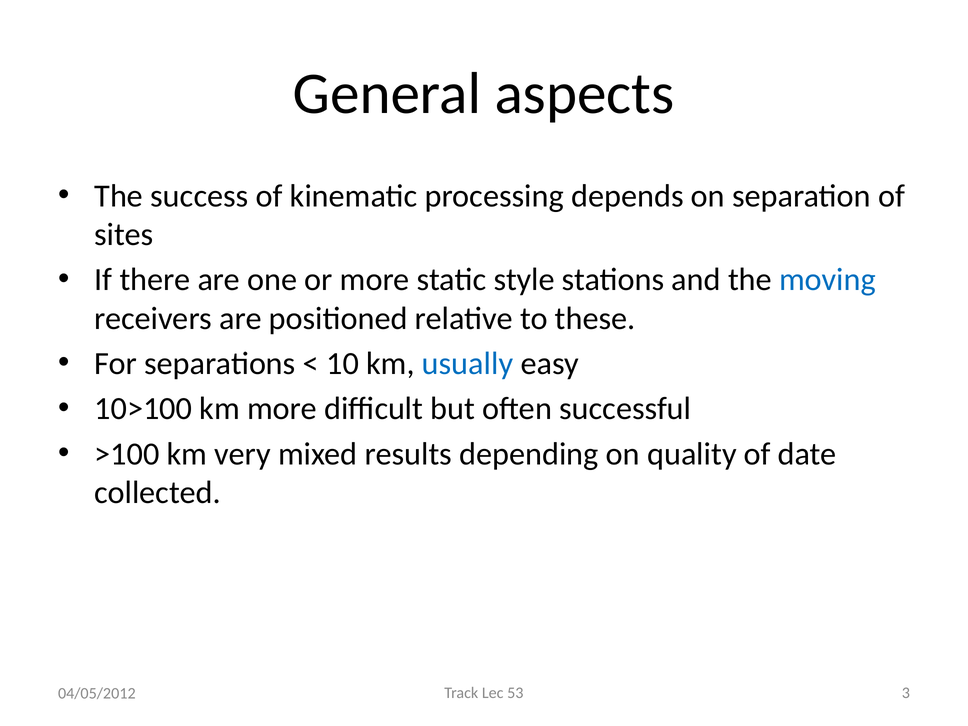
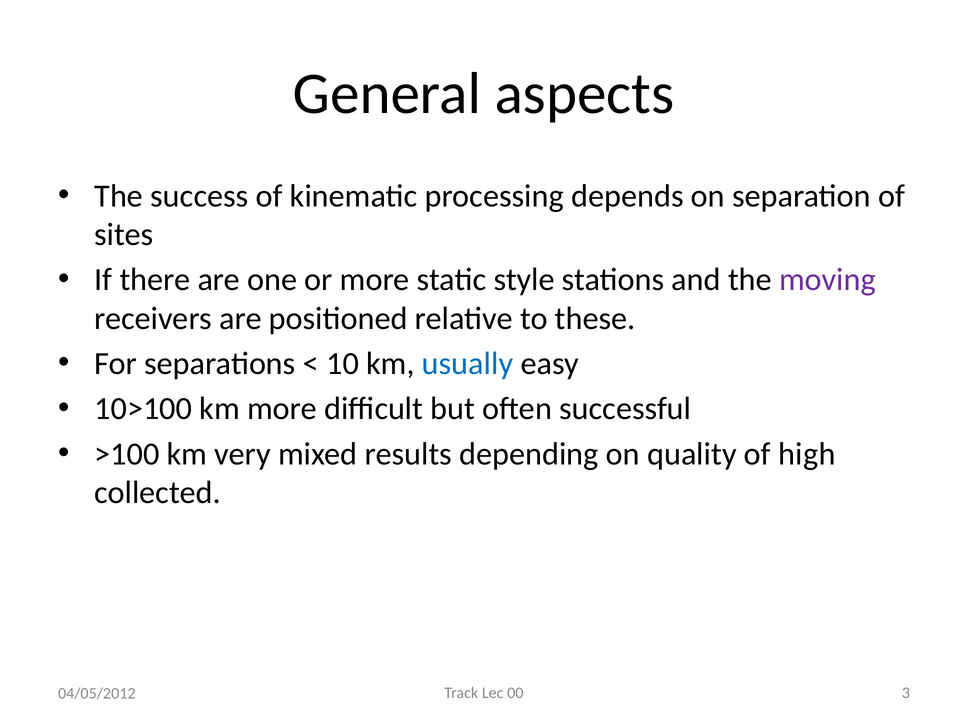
moving colour: blue -> purple (828, 280)
date: date -> high (807, 454)
53: 53 -> 00 (515, 693)
